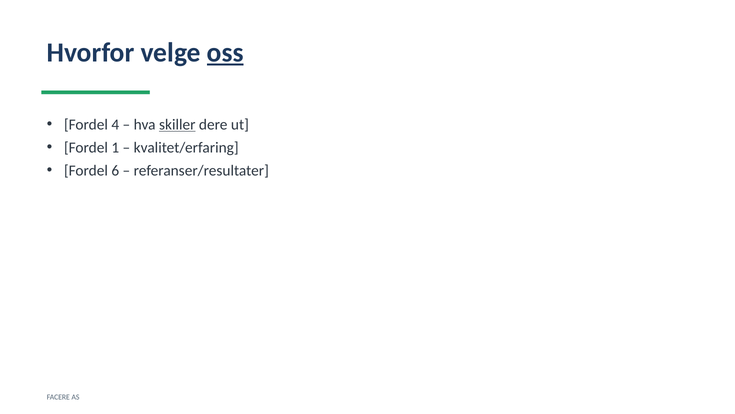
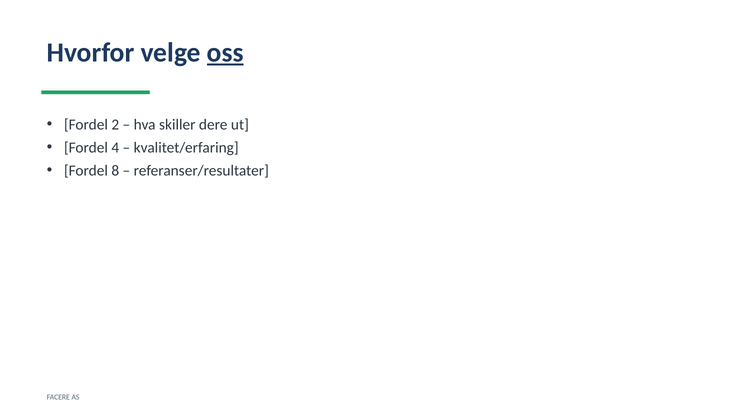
4: 4 -> 2 (115, 124)
skiller underline: present -> none (177, 124)
1: 1 -> 4 (115, 147)
6: 6 -> 8 (115, 170)
